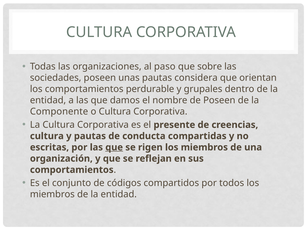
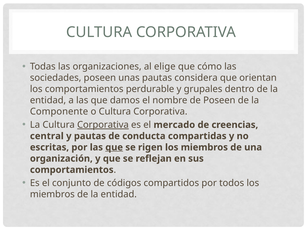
paso: paso -> elige (165, 67)
sobre: sobre -> cómo (210, 67)
Corporativa underline: none -> present (103, 125)
presente: presente -> mercado (174, 125)
cultura: cultura -> central (47, 136)
